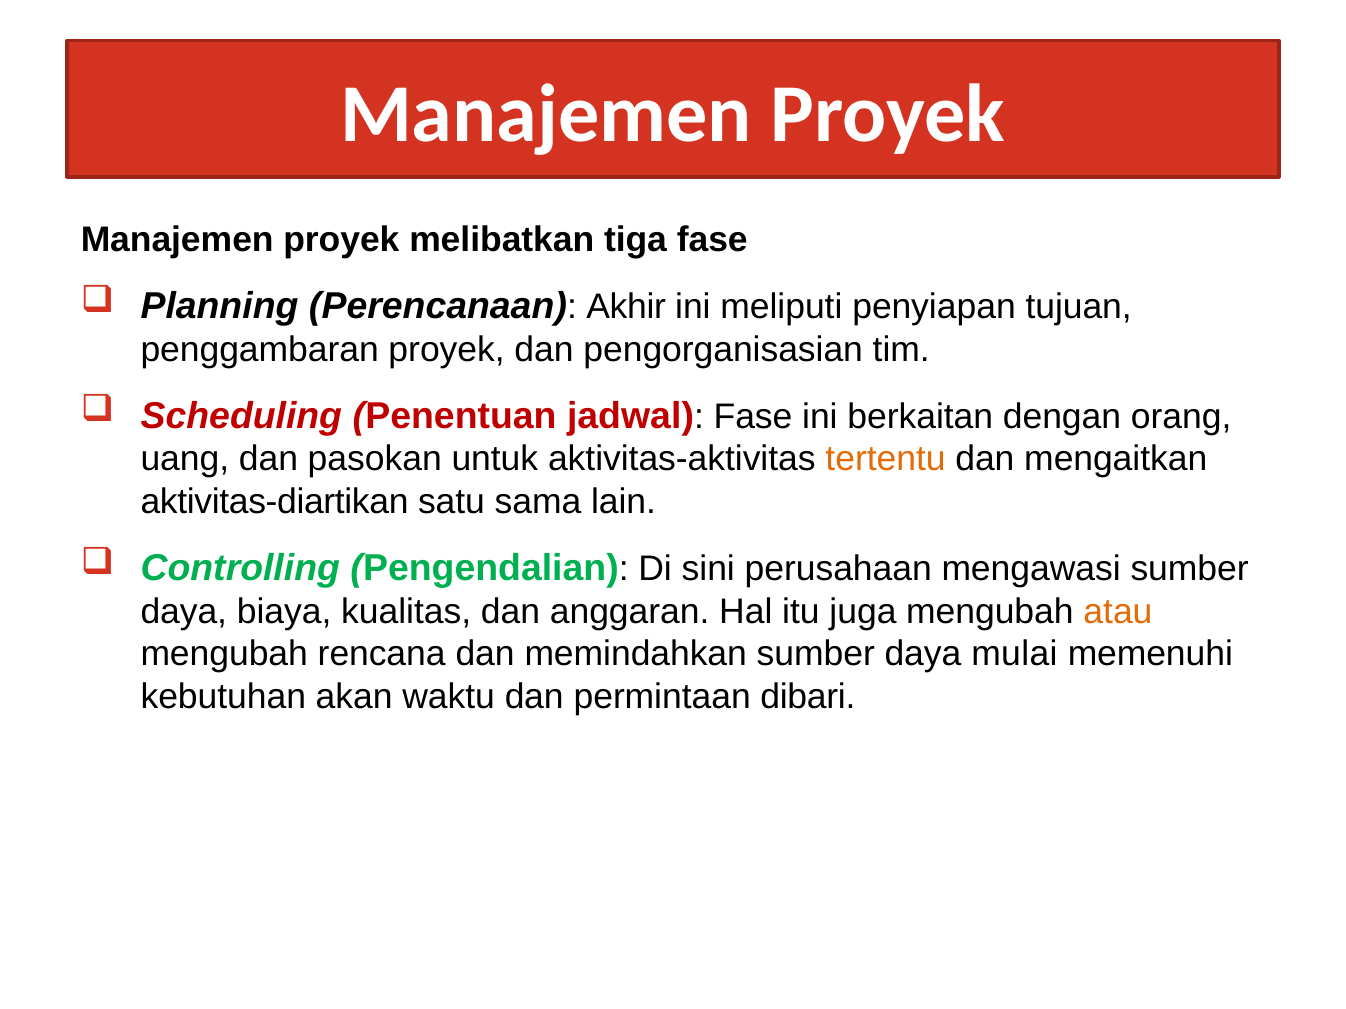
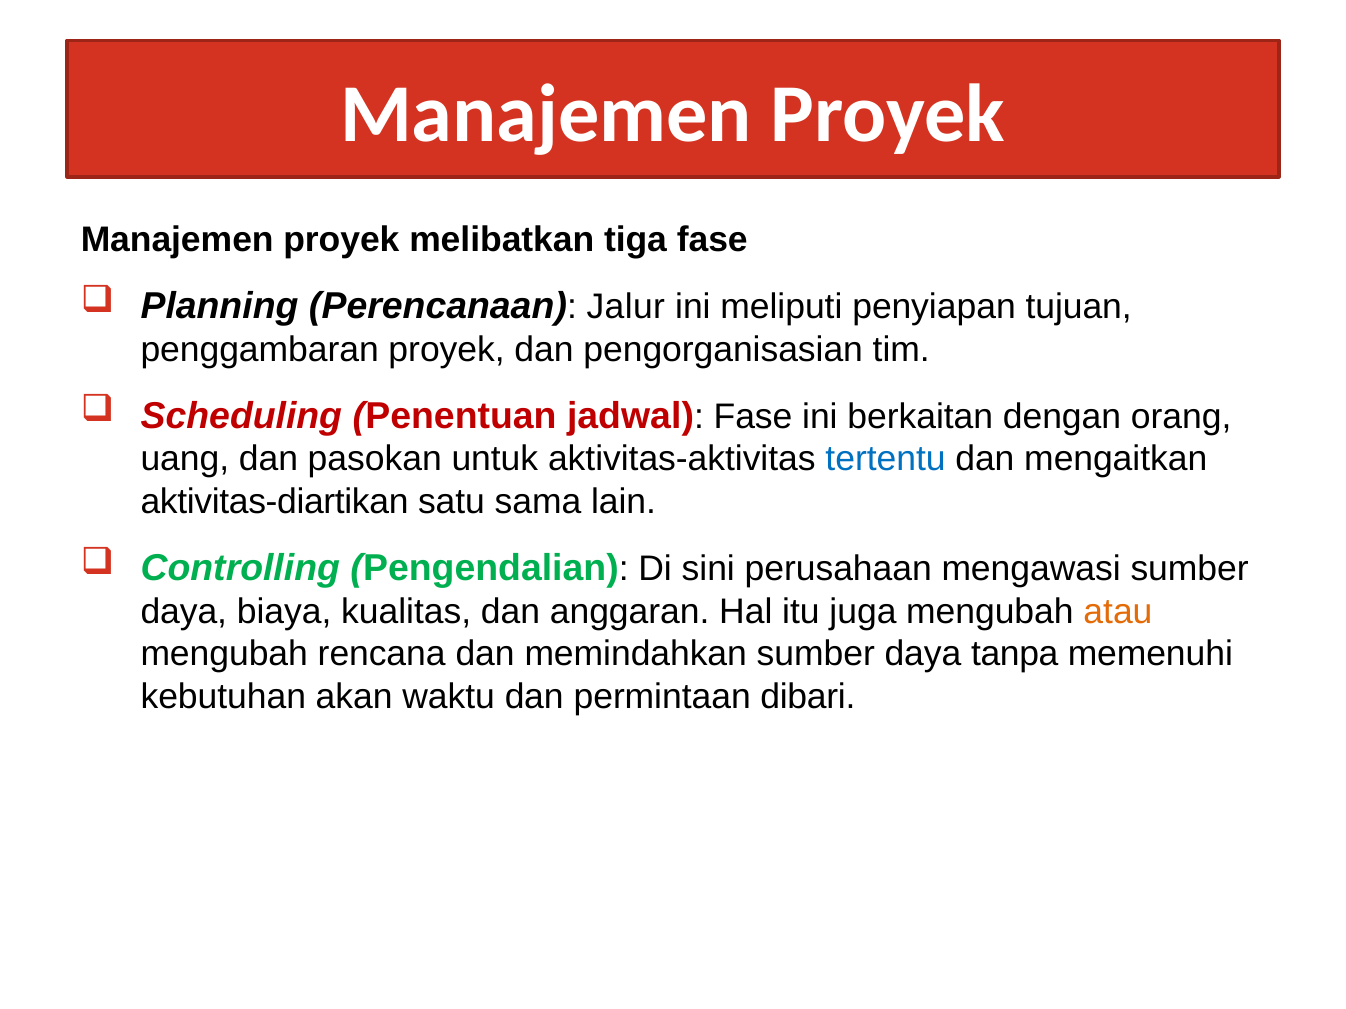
Akhir: Akhir -> Jalur (626, 307)
tertentu colour: orange -> blue (886, 459)
mulai: mulai -> tanpa (1015, 655)
